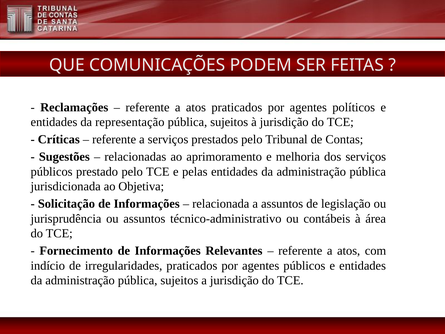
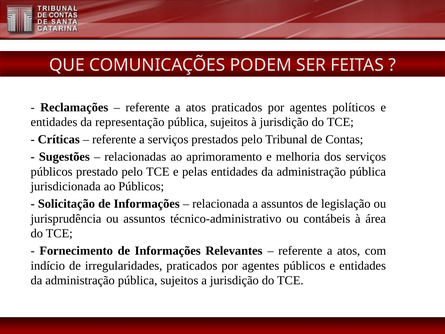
ao Objetiva: Objetiva -> Públicos (141, 186)
